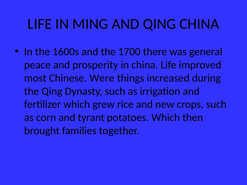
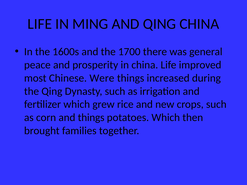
and tyrant: tyrant -> things (91, 118)
